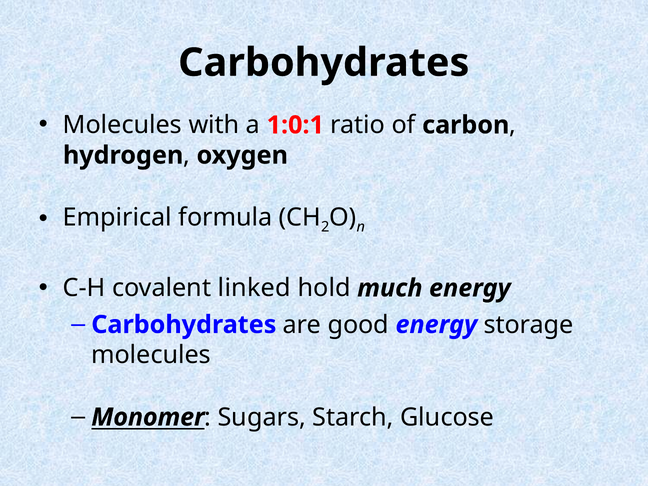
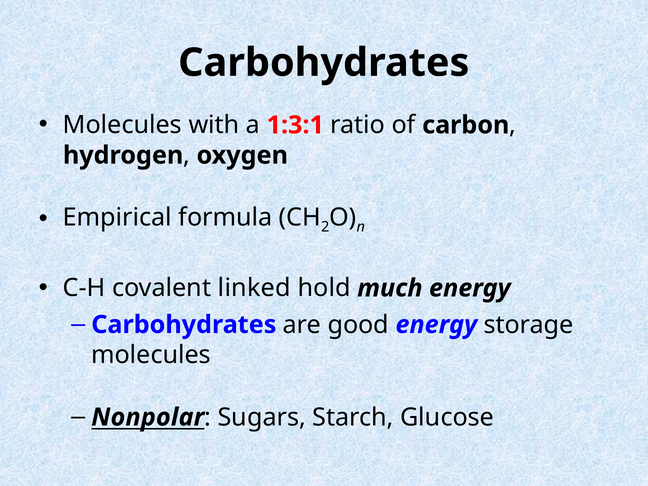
1:0:1: 1:0:1 -> 1:3:1 (295, 125)
Monomer: Monomer -> Nonpolar (148, 417)
